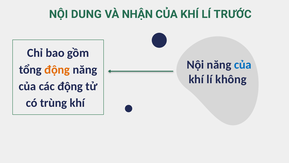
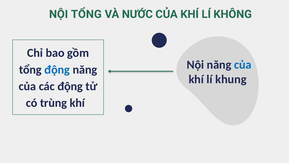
NỘI DUNG: DUNG -> TỔNG (86, 14)
NHẬN: NHẬN -> NƯỚC (137, 14)
TRƯỚC: TRƯỚC -> KHÔNG (233, 14)
động colour: orange -> blue (57, 69)
không: không -> khung (231, 79)
